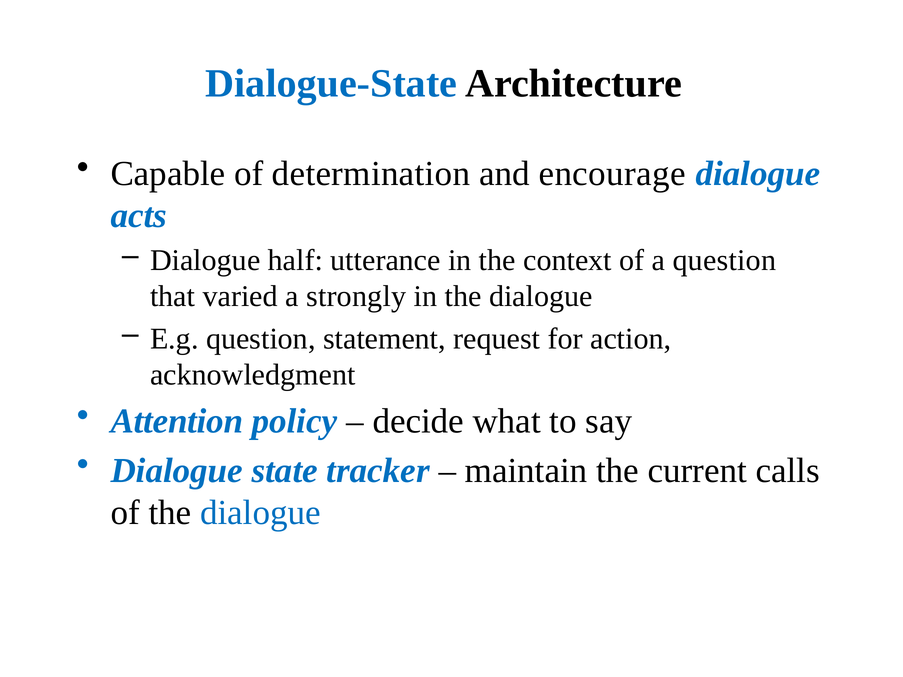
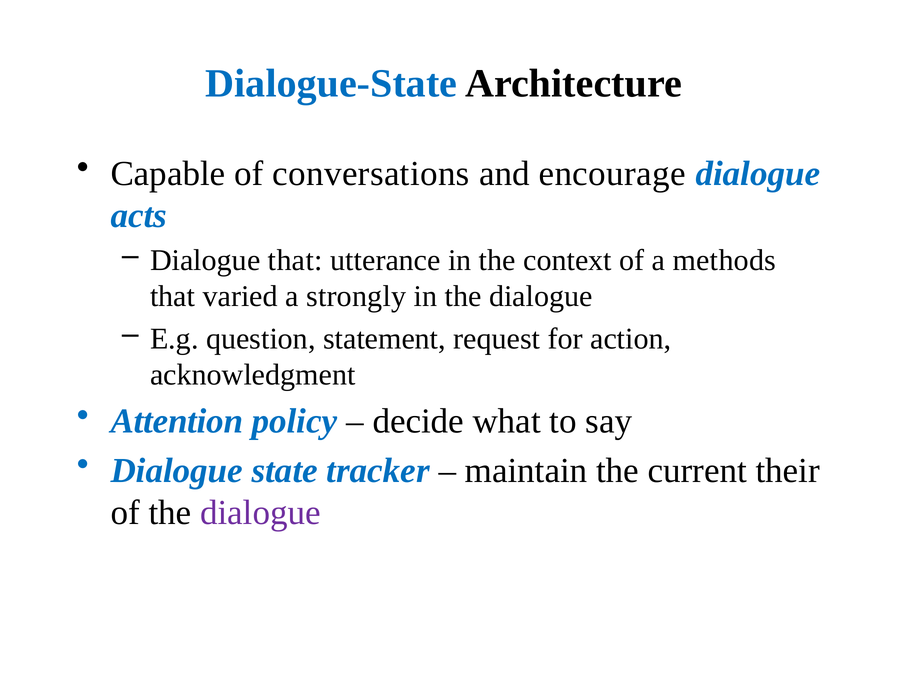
determination: determination -> conversations (371, 174)
Dialogue half: half -> that (295, 261)
a question: question -> methods (724, 261)
calls: calls -> their (788, 471)
dialogue colour: blue -> purple (260, 513)
